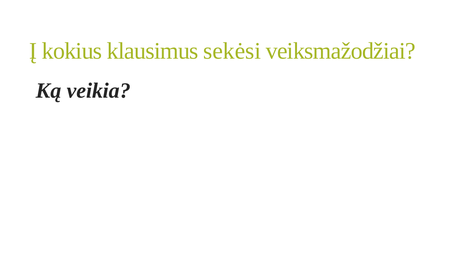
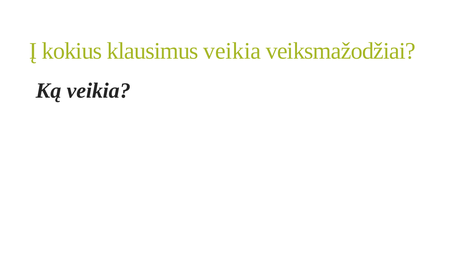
klausimus sekėsi: sekėsi -> veikia (232, 51)
